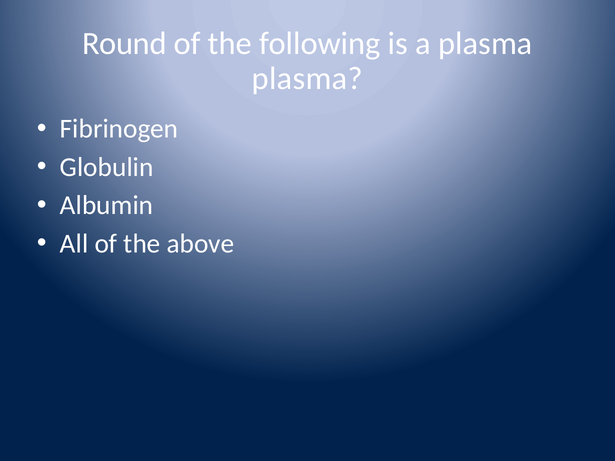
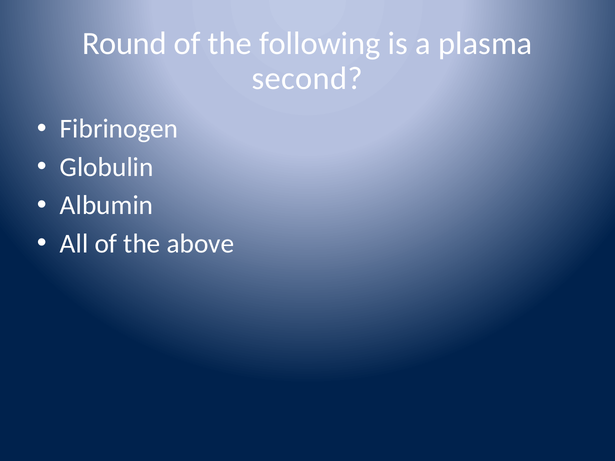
plasma: plasma -> second (307, 79)
